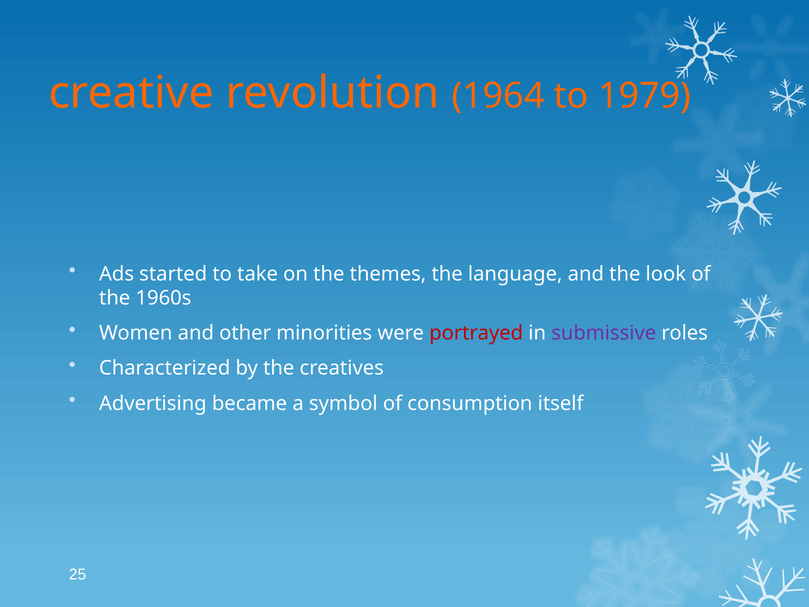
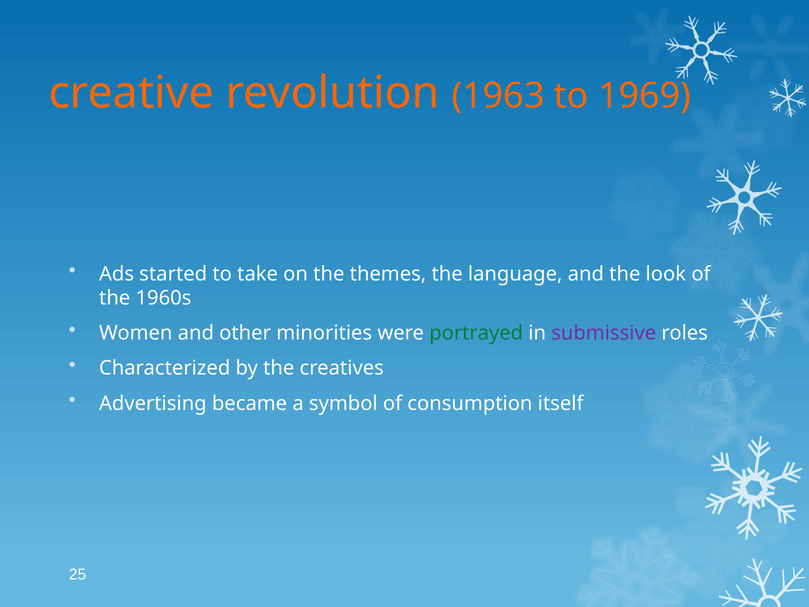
1964: 1964 -> 1963 (498, 96)
1979: 1979 -> 1969 (645, 96)
portrayed colour: red -> green (476, 333)
